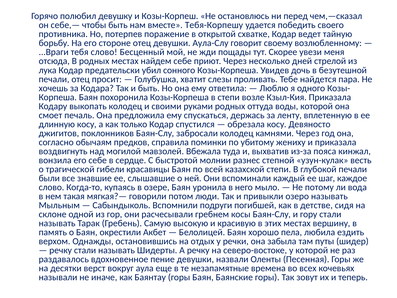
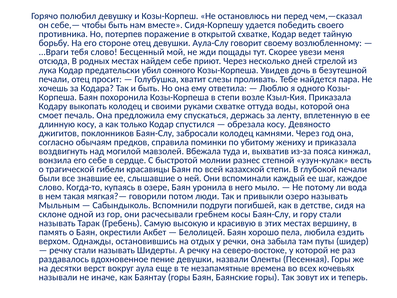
Тебя-Корпешу: Тебя-Корпешу -> Сидя-Корпешу (214, 25)
руками родных: родных -> схватке (230, 106)
